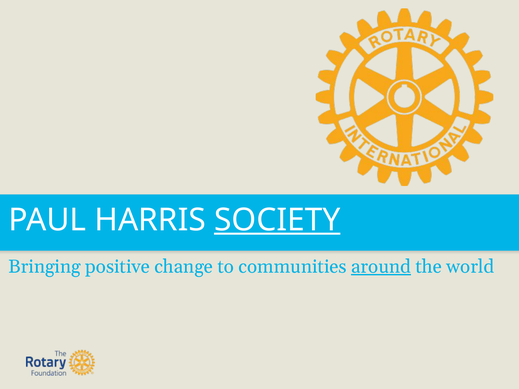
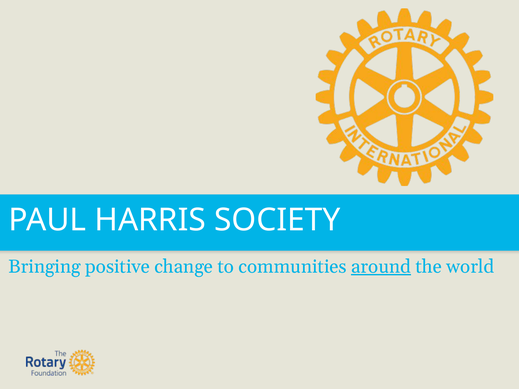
SOCIETY underline: present -> none (277, 220)
